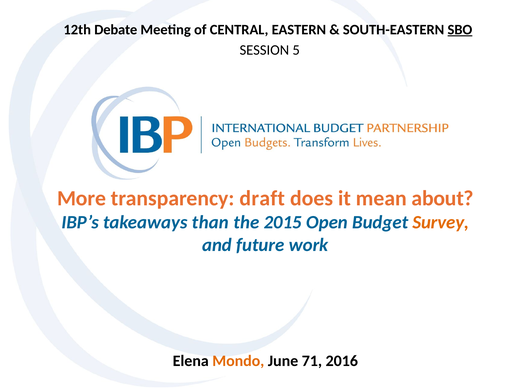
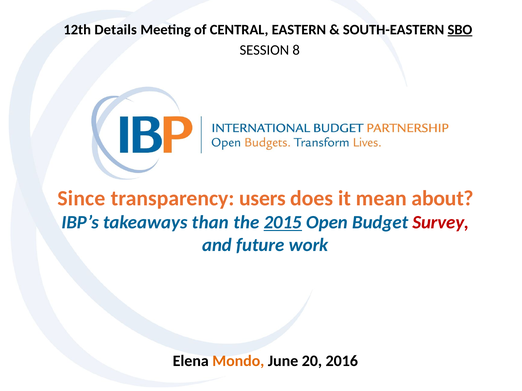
Debate: Debate -> Details (116, 30)
5: 5 -> 8 (296, 50)
More: More -> Since (81, 199)
draft: draft -> users (263, 199)
2015 underline: none -> present (283, 223)
Survey colour: orange -> red (441, 223)
71: 71 -> 20 (312, 361)
